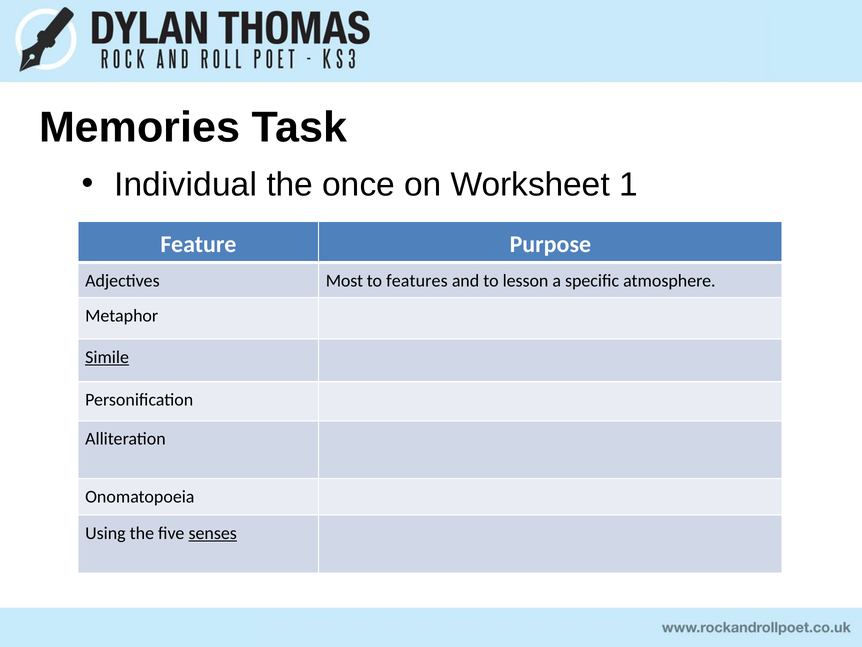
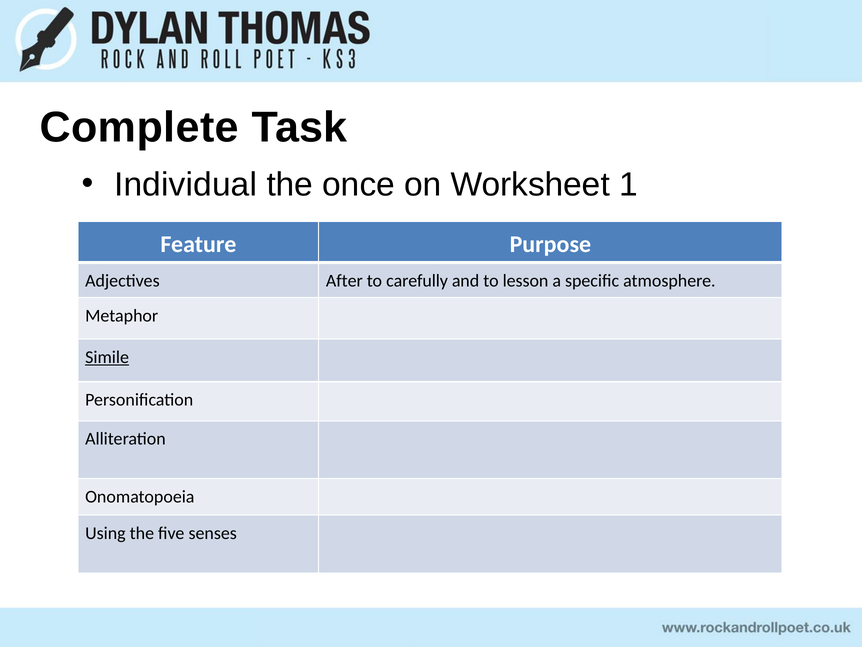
Memories: Memories -> Complete (139, 127)
Most: Most -> After (344, 280)
features: features -> carefully (417, 280)
senses underline: present -> none (213, 533)
